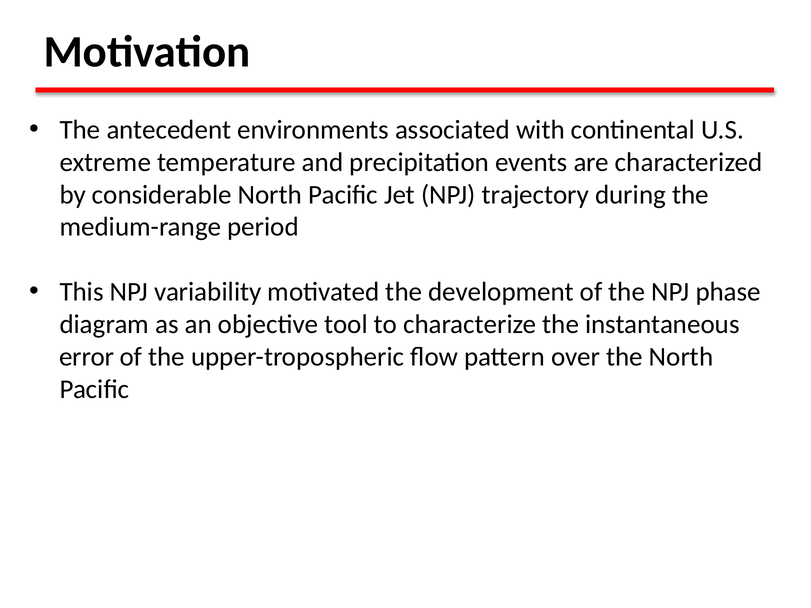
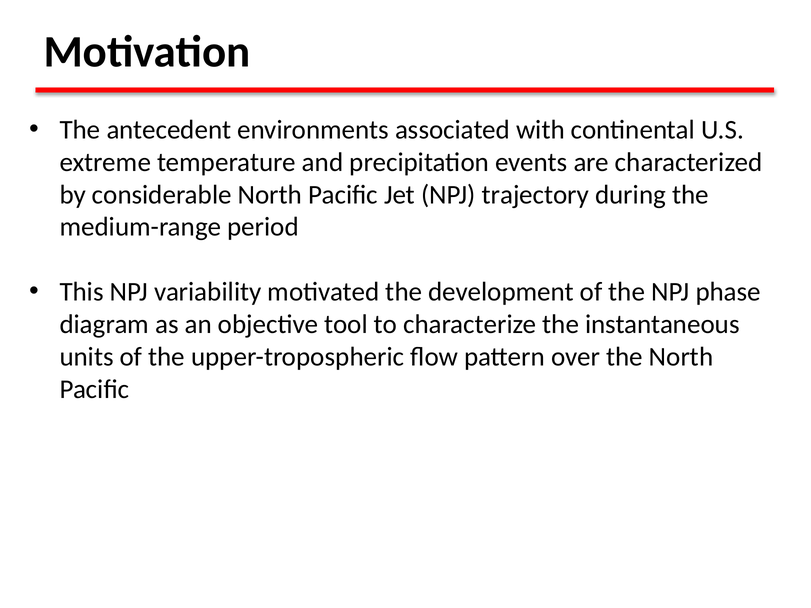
error: error -> units (87, 357)
